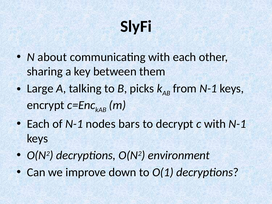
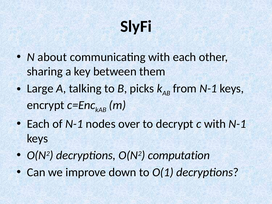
bars: bars -> over (129, 124)
environment: environment -> computation (179, 155)
